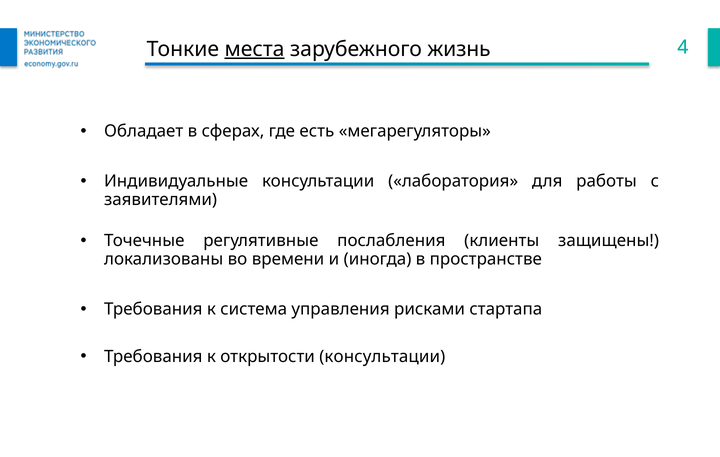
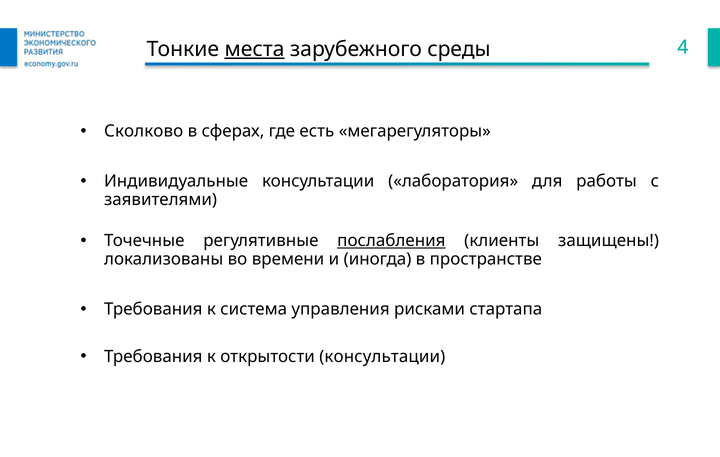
жизнь: жизнь -> среды (459, 49)
Обладает: Обладает -> Сколково (144, 131)
послабления underline: none -> present (391, 241)
